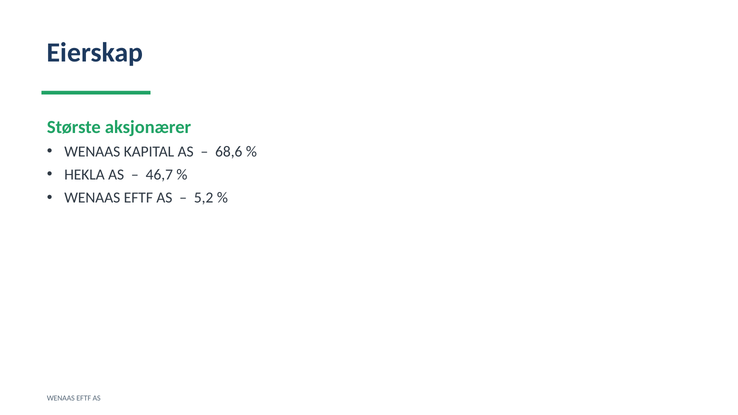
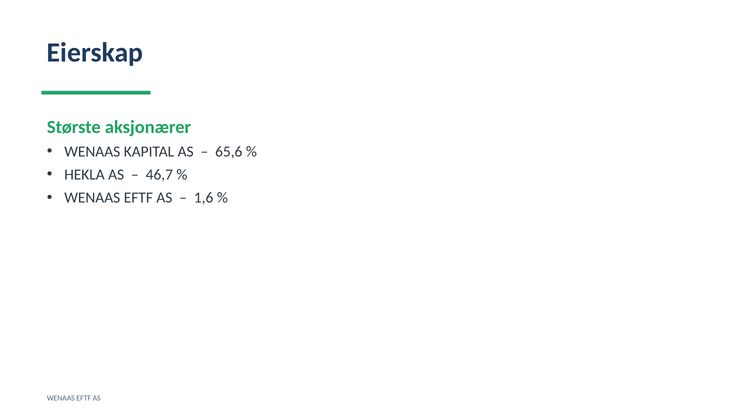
68,6: 68,6 -> 65,6 (229, 152)
5,2: 5,2 -> 1,6 (204, 198)
